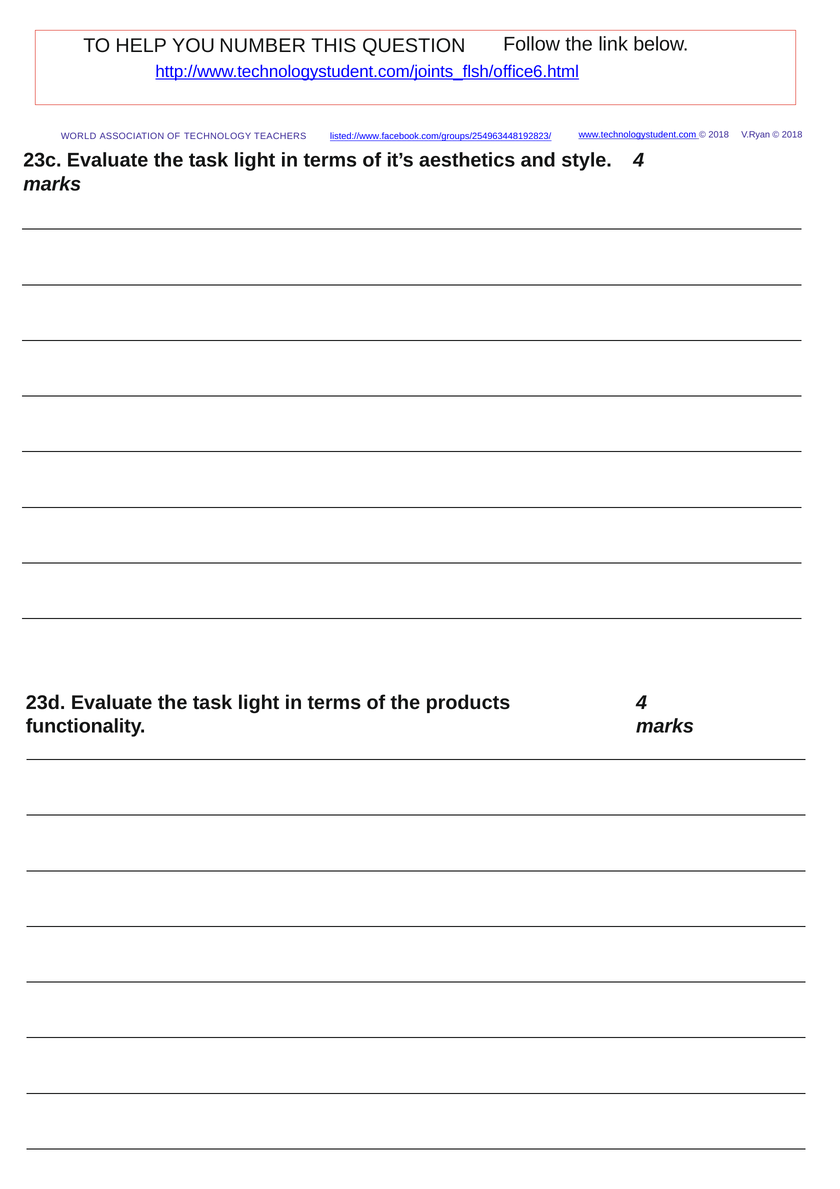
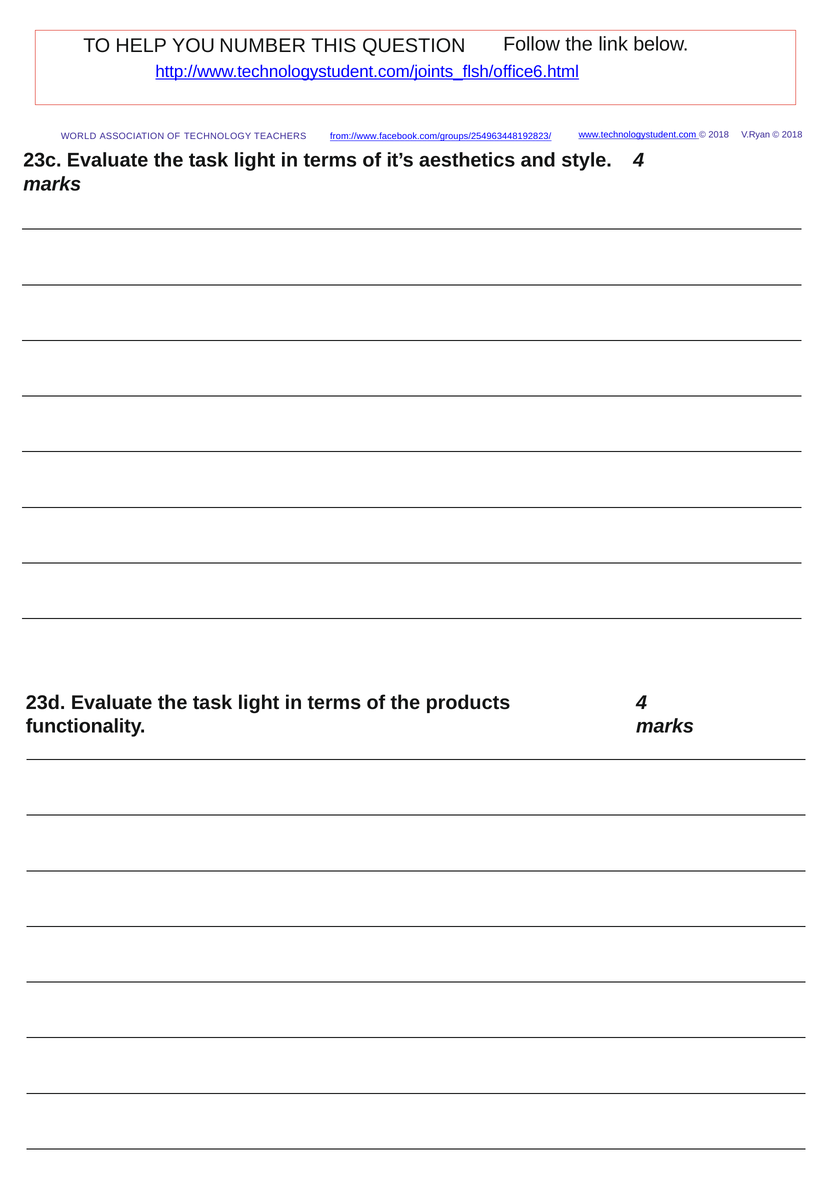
listed://www.facebook.com/groups/254963448192823/: listed://www.facebook.com/groups/254963448192823/ -> from://www.facebook.com/groups/254963448192823/ (441, 136)
